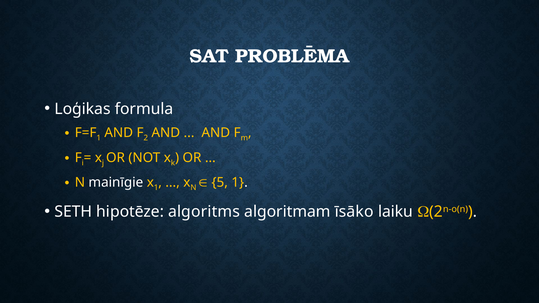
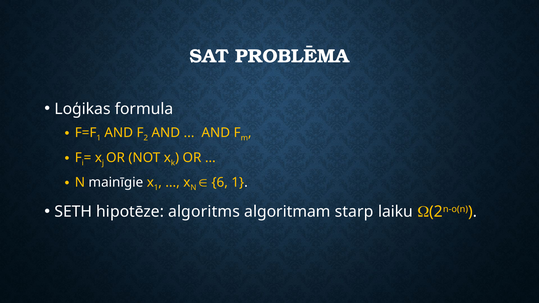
5: 5 -> 6 (220, 183)
īsāko: īsāko -> starp (354, 212)
